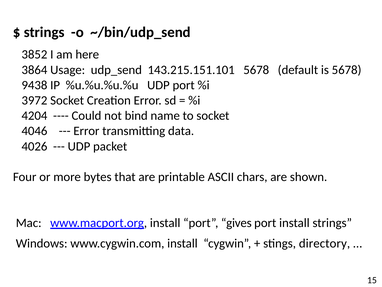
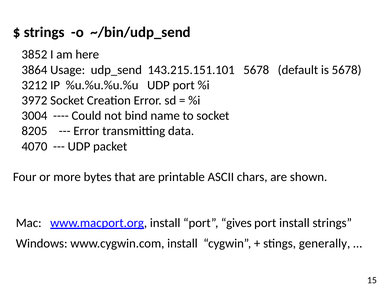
9438: 9438 -> 3212 (34, 85)
4204: 4204 -> 3004 (34, 116)
4046: 4046 -> 8205 (34, 131)
4026: 4026 -> 4070 (34, 146)
directory: directory -> generally (325, 243)
